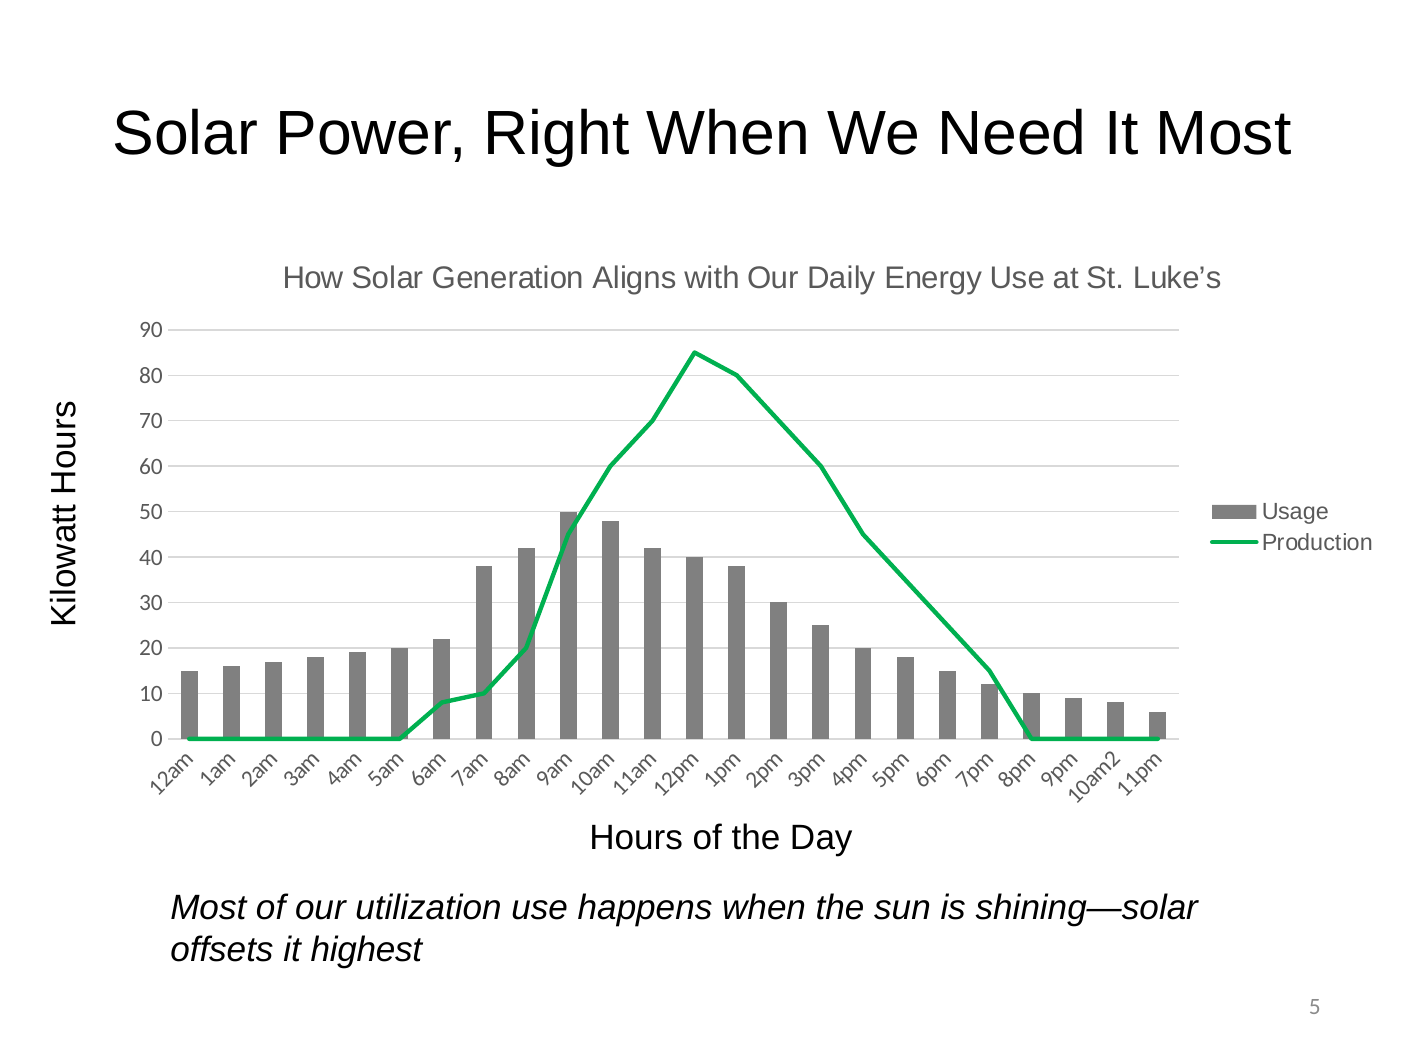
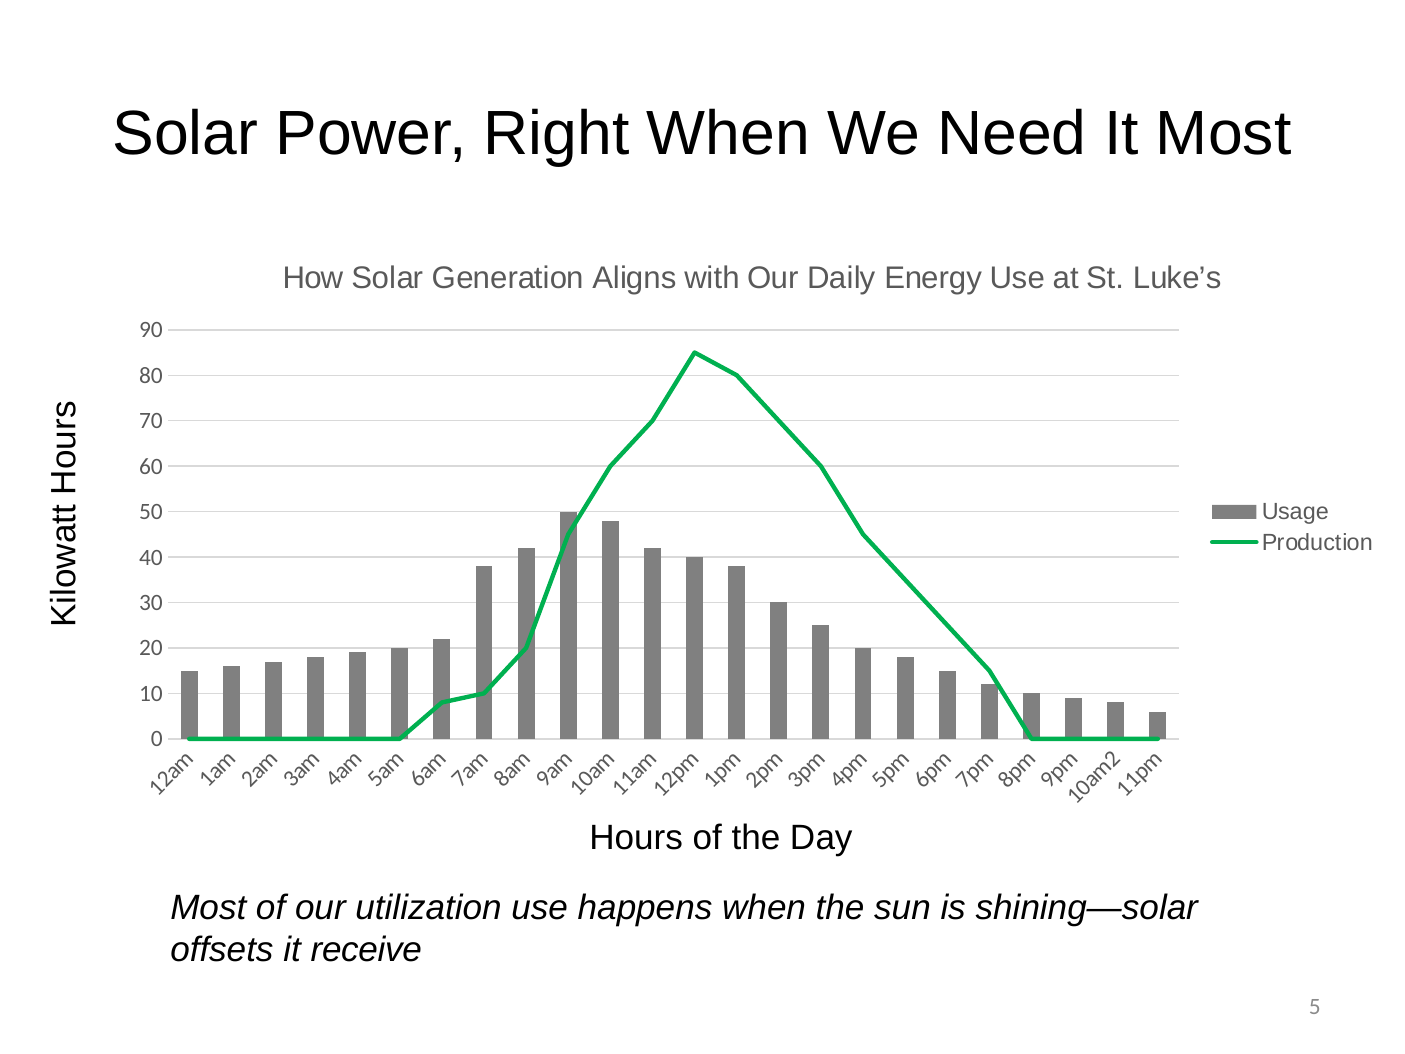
highest: highest -> receive (366, 950)
